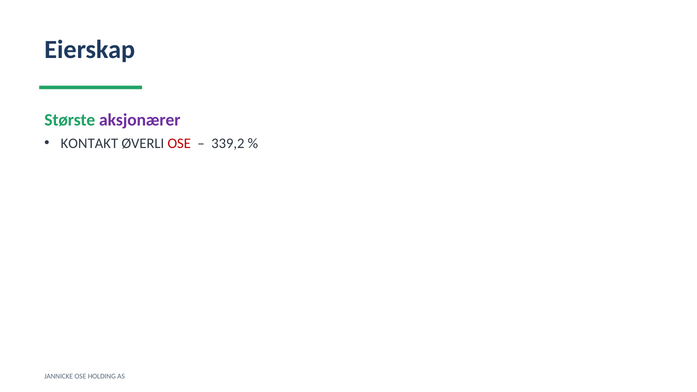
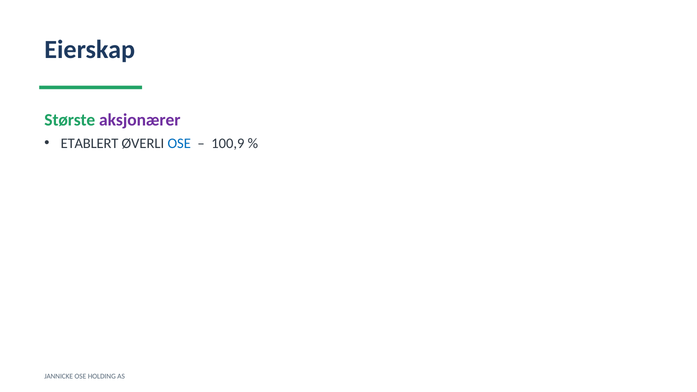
KONTAKT: KONTAKT -> ETABLERT (90, 143)
OSE colour: red -> blue (179, 143)
339,2: 339,2 -> 100,9 (228, 143)
